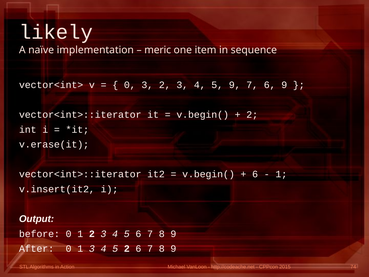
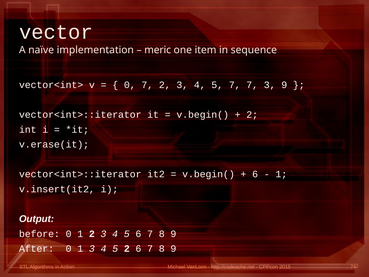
likely: likely -> vector (56, 32)
0 3: 3 -> 7 (147, 85)
5 9: 9 -> 7 (235, 85)
7 6: 6 -> 3 (270, 85)
